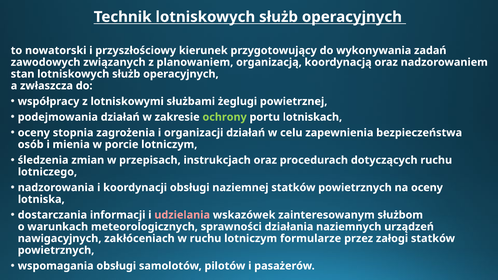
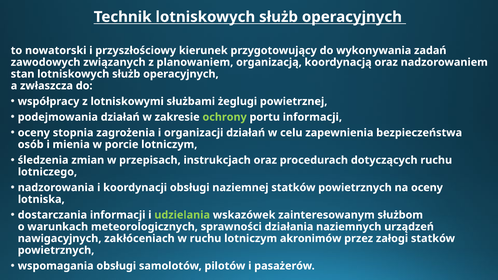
portu lotniskach: lotniskach -> informacji (312, 117)
udzielania colour: pink -> light green (182, 215)
formularze: formularze -> akronimów (311, 239)
